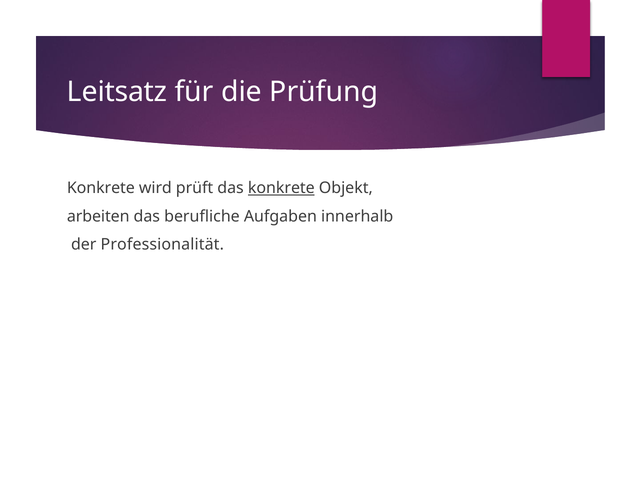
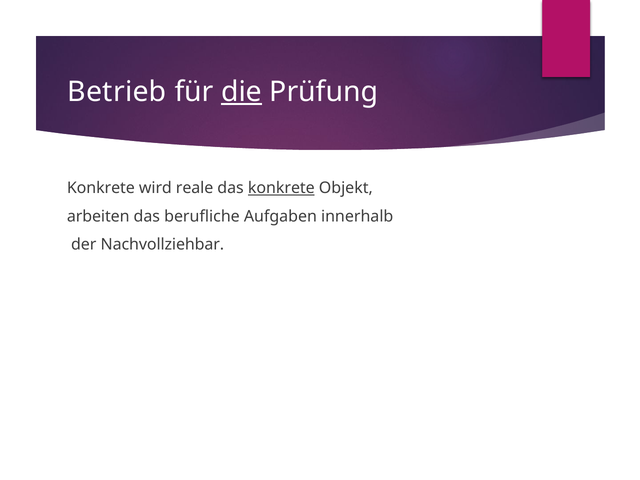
Leitsatz: Leitsatz -> Betrieb (117, 92)
die underline: none -> present (241, 92)
prüft: prüft -> reale (195, 188)
Professionalität: Professionalität -> Nachvollziehbar (162, 244)
